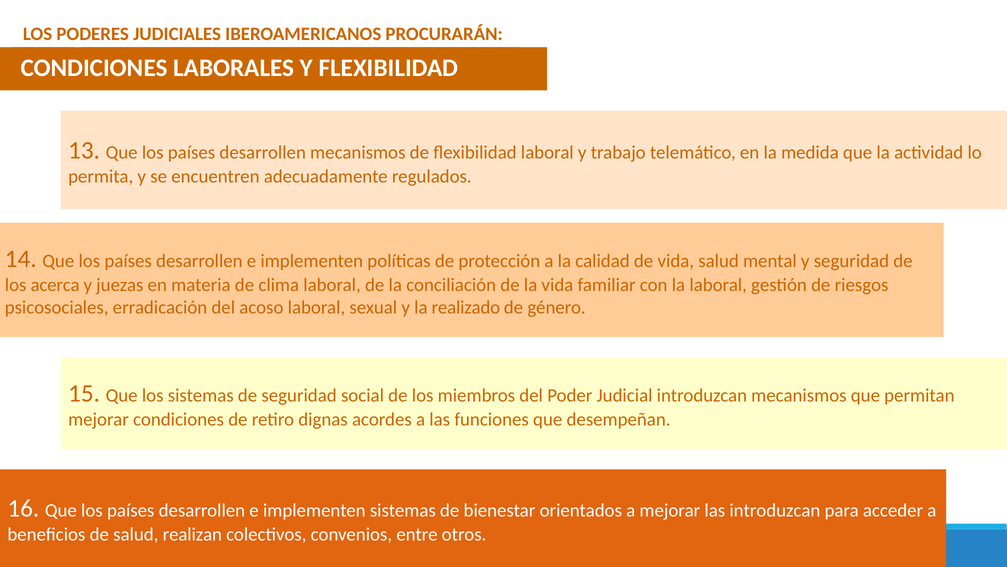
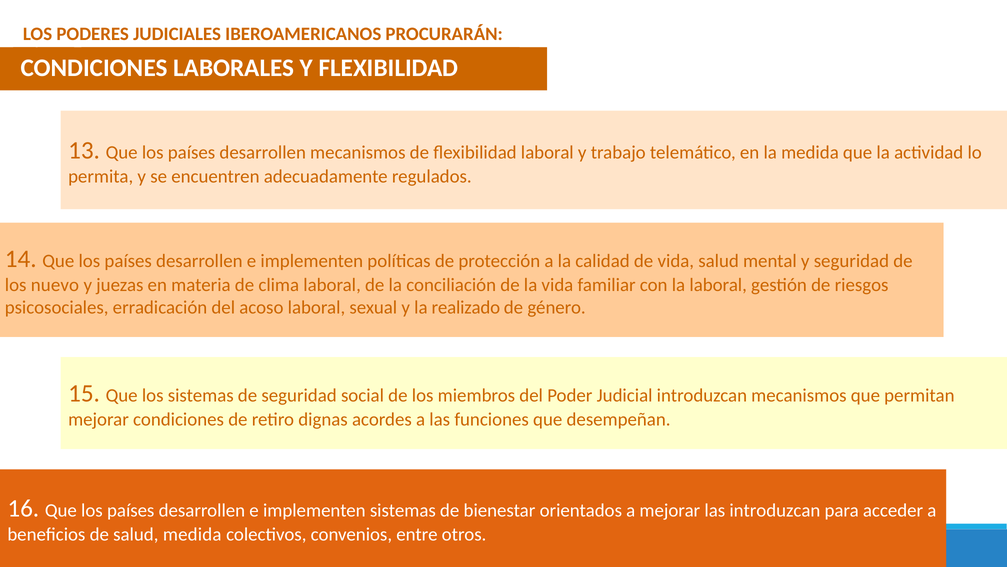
acerca: acerca -> nuevo (55, 285)
salud realizan: realizan -> medida (192, 534)
